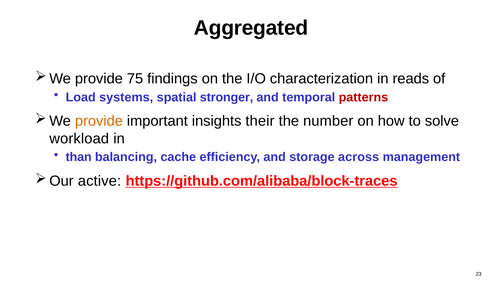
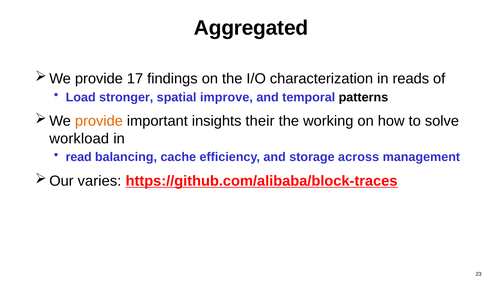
75: 75 -> 17 (135, 79)
systems: systems -> stronger (126, 97)
stronger: stronger -> improve (226, 97)
patterns colour: red -> black (363, 97)
number: number -> working (328, 121)
than: than -> read (79, 157)
active: active -> varies (100, 181)
